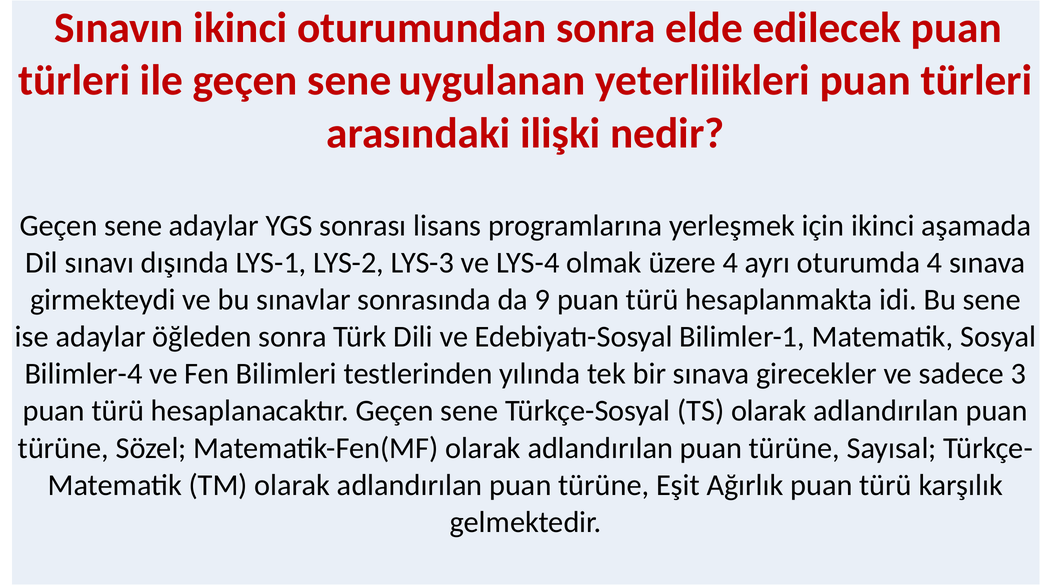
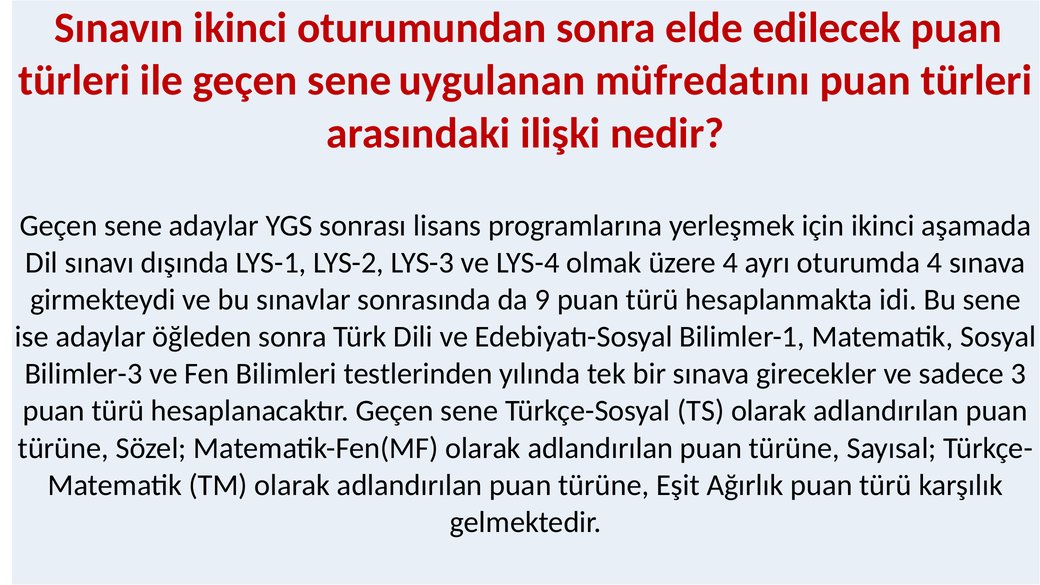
yeterlilikleri: yeterlilikleri -> müfredatını (702, 80)
Bilimler-4: Bilimler-4 -> Bilimler-3 (84, 374)
